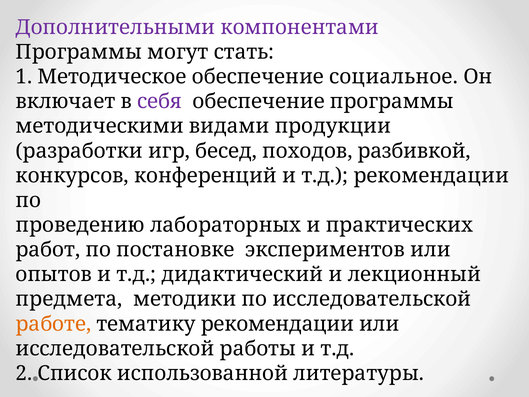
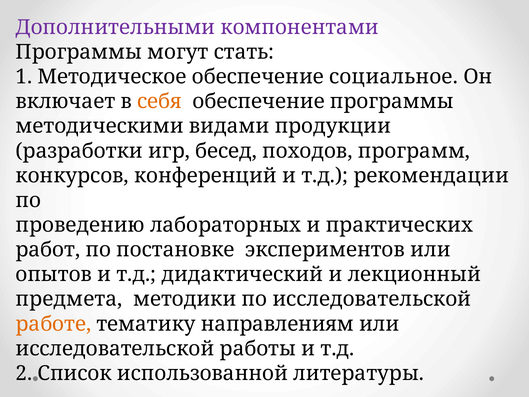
себя colour: purple -> orange (160, 101)
разбивкой: разбивкой -> программ (414, 151)
тематику рекомендации: рекомендации -> направлениям (277, 324)
